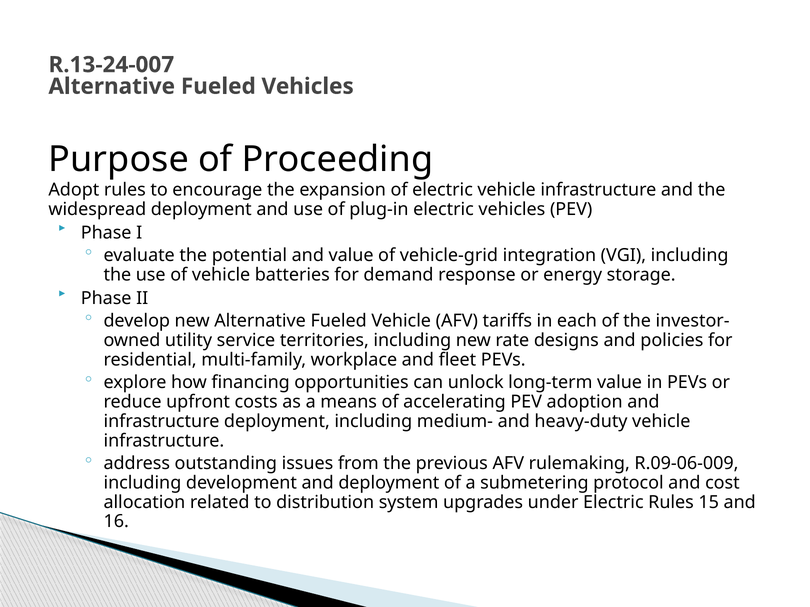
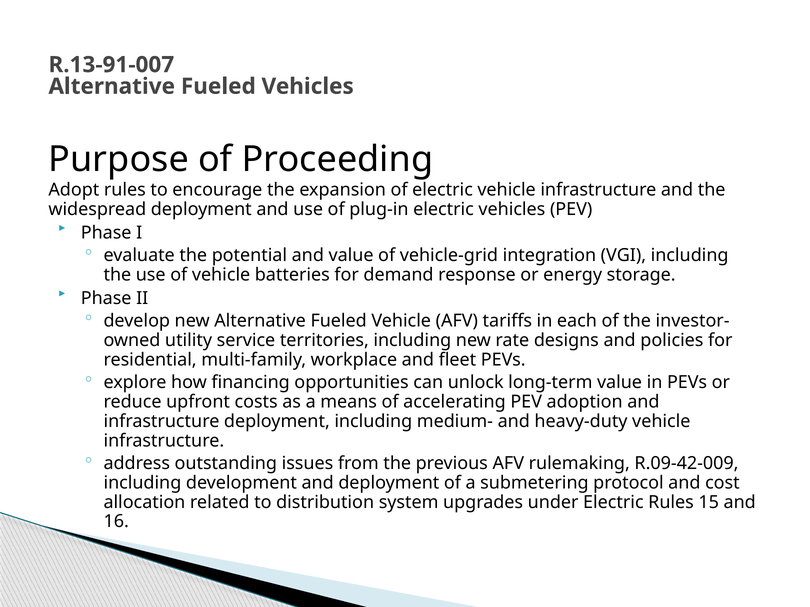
R.13-24-007: R.13-24-007 -> R.13-91-007 (111, 65)
R.09-06-009: R.09-06-009 -> R.09-42-009 (687, 464)
